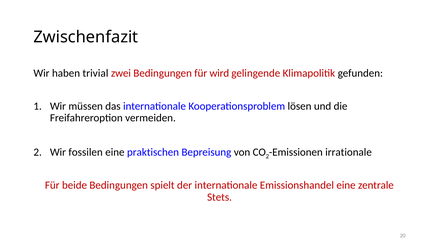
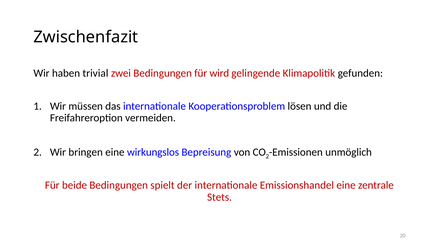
fossilen: fossilen -> bringen (86, 152)
praktischen: praktischen -> wirkungslos (153, 152)
irrationale: irrationale -> unmöglich (349, 152)
